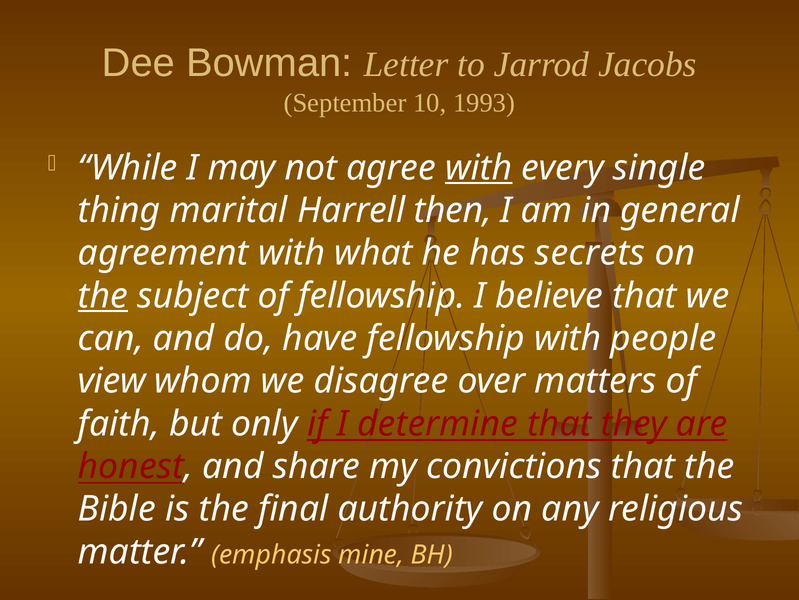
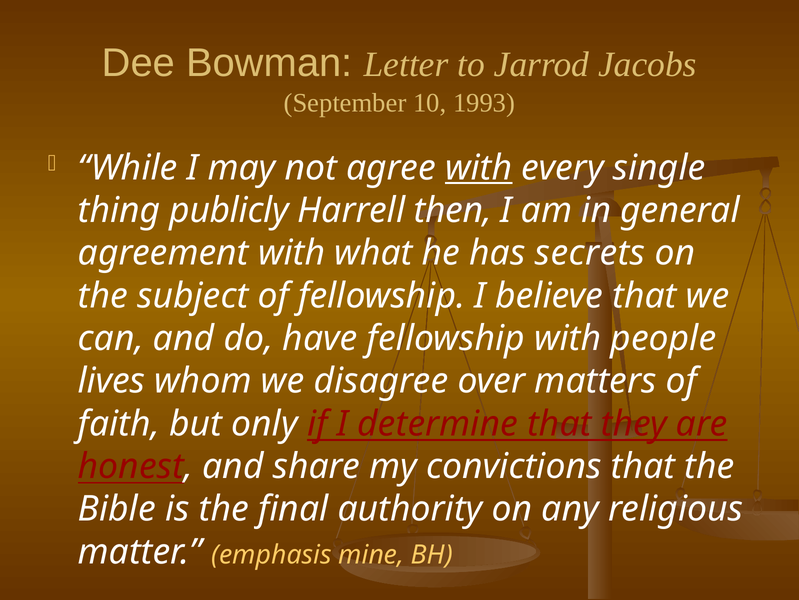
marital: marital -> publicly (229, 210)
the underline: present -> none (103, 295)
view: view -> lives (112, 381)
